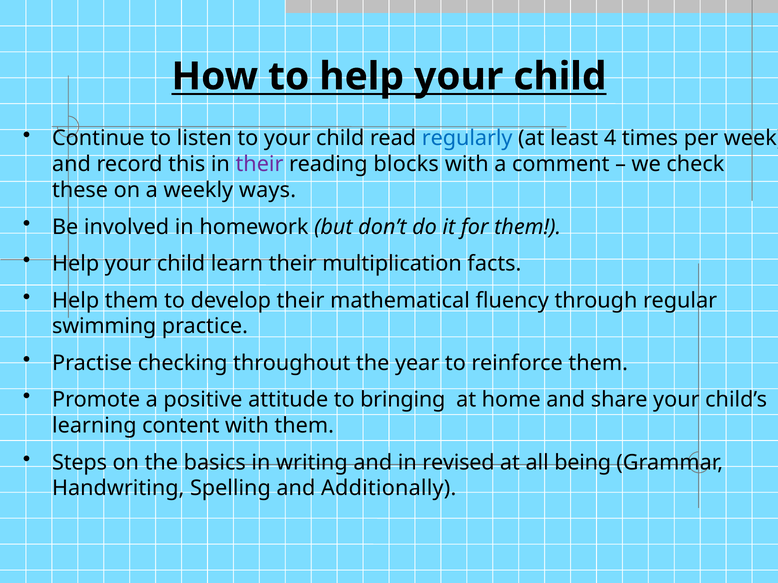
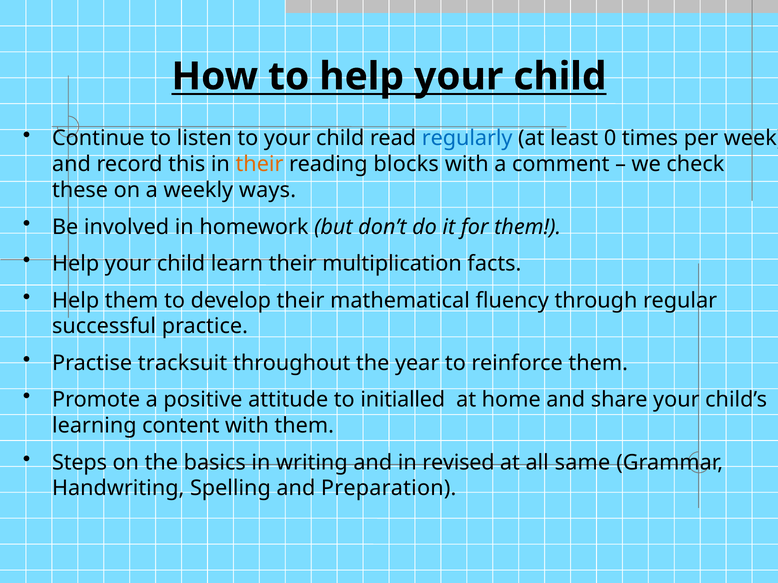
4: 4 -> 0 (610, 138)
their colour: purple -> orange (260, 164)
swimming: swimming -> successful (104, 327)
checking: checking -> tracksuit (183, 363)
bringing: bringing -> initialled (403, 400)
being: being -> same (582, 463)
Additionally: Additionally -> Preparation (389, 489)
